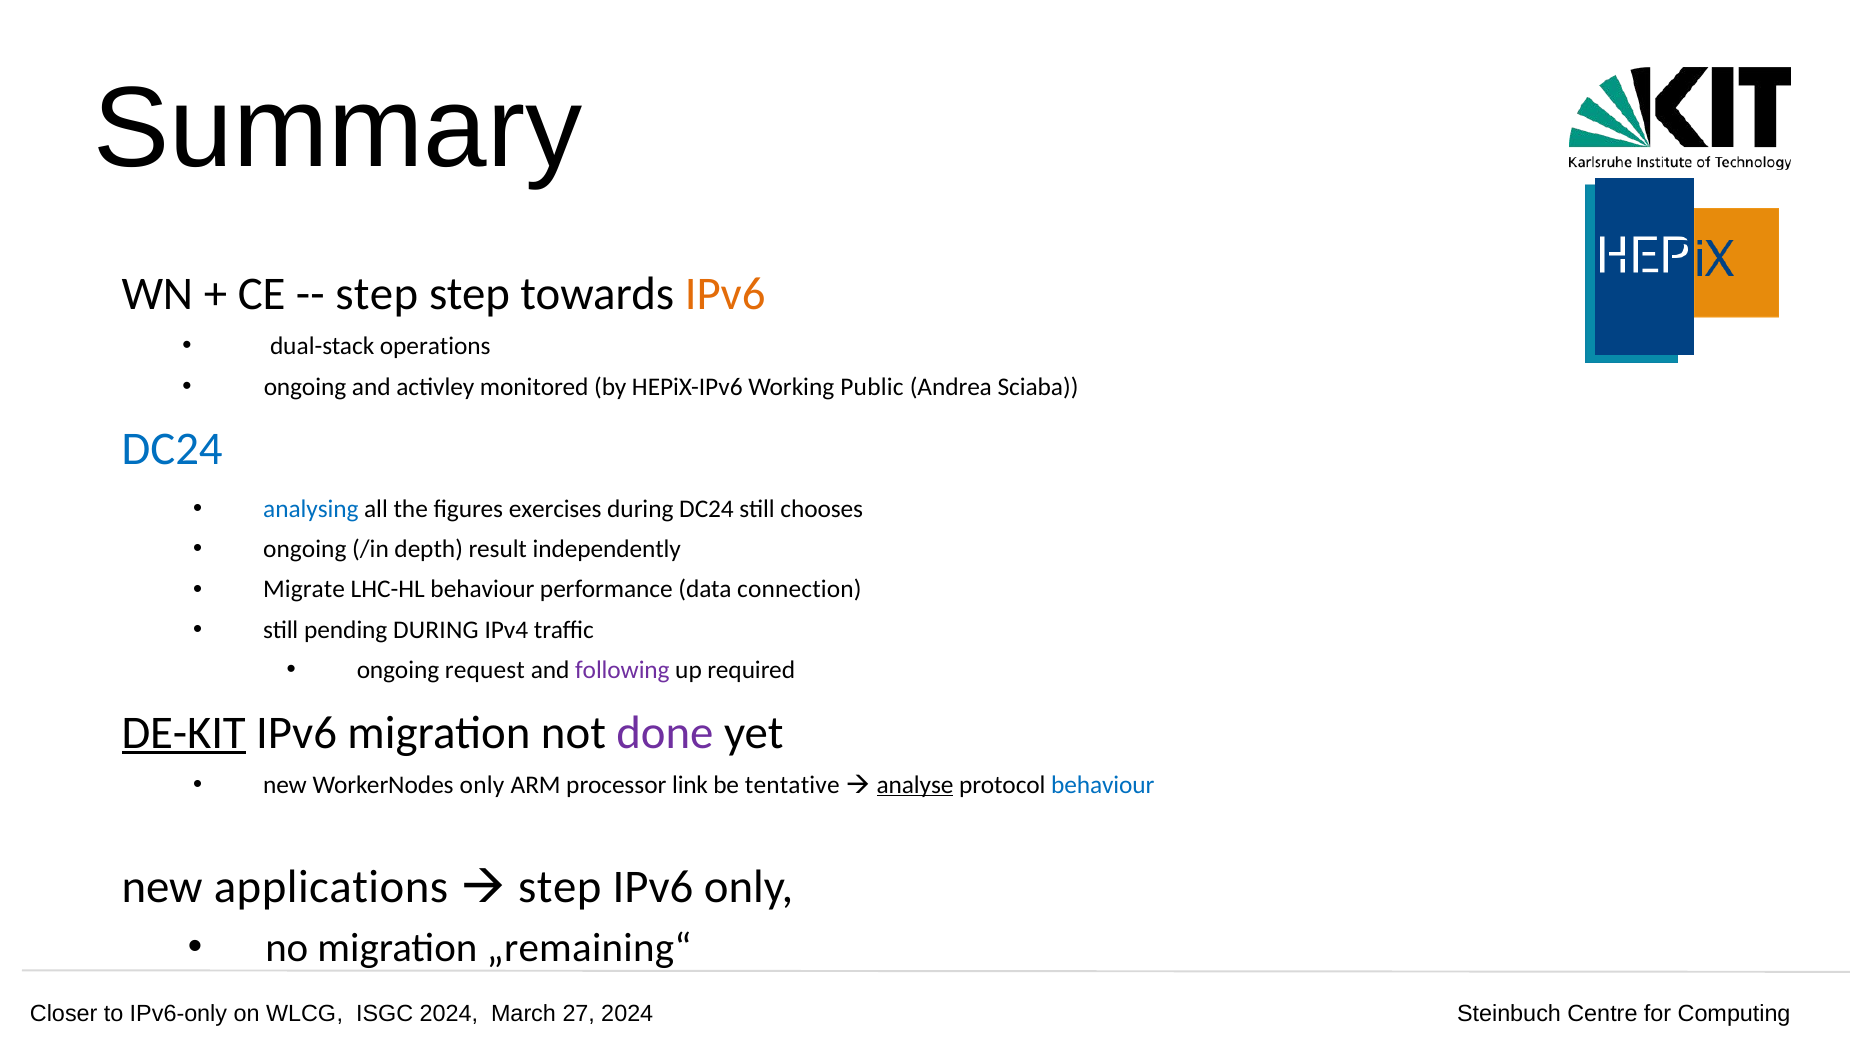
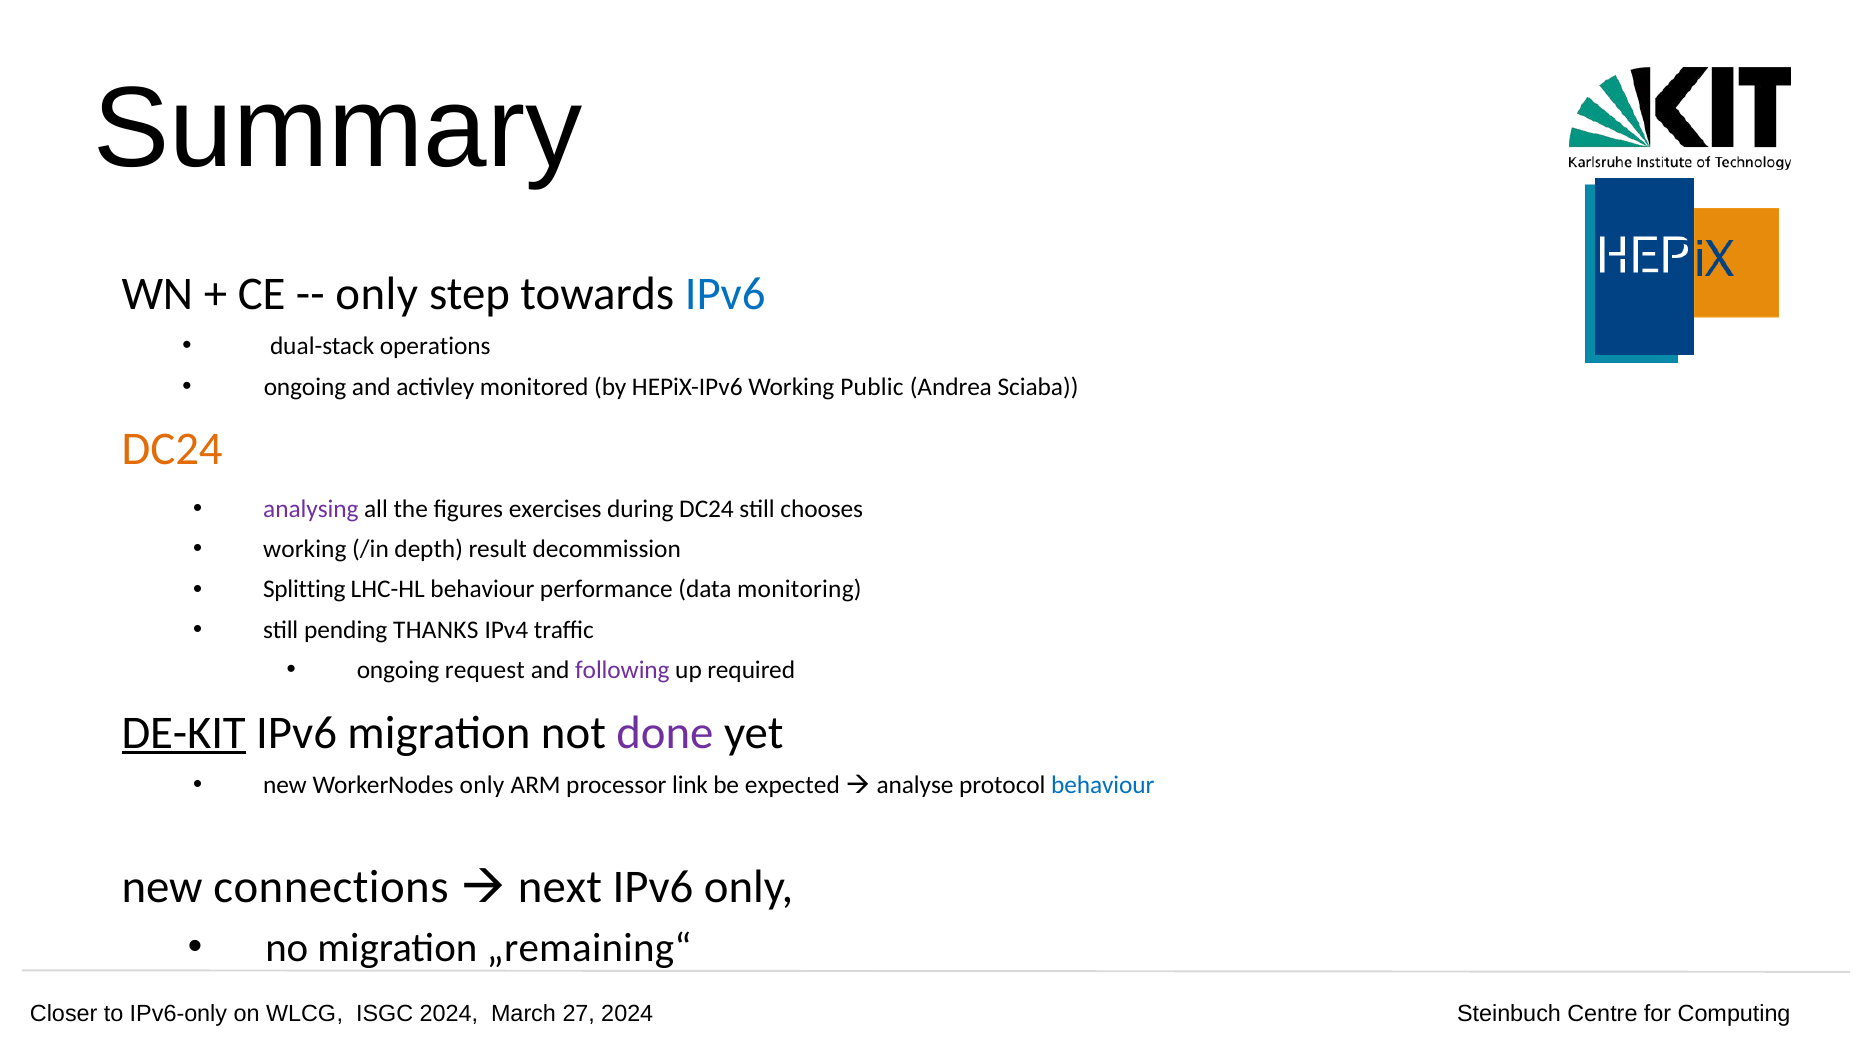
step: step -> only (377, 294)
IPv6 colour: orange -> blue (725, 294)
DC24 colour: blue -> orange (172, 449)
analysing colour: blue -> purple (311, 509)
ongoing: ongoing -> working (305, 549)
independently: independently -> decommission (607, 549)
Migrate: Migrate -> Splitting (304, 590)
connection: connection -> monitoring (799, 590)
pending DURING: DURING -> THANKS (436, 630)
tentative: tentative -> expected (792, 785)
analyse underline: present -> none (915, 785)
applications: applications -> connections (331, 887)
step: step -> next (560, 887)
